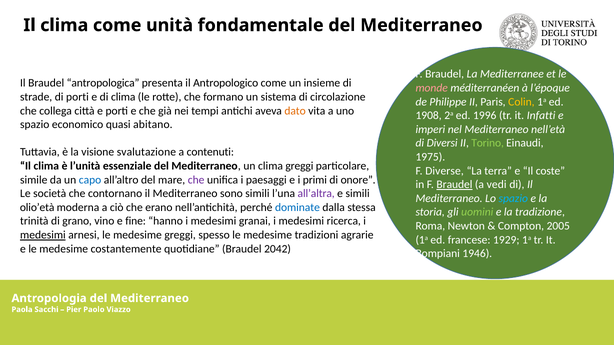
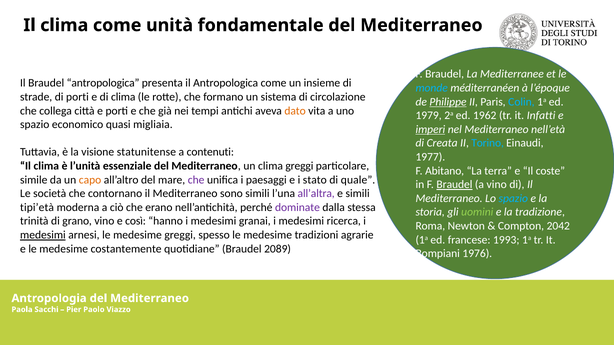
il Antropologico: Antropologico -> Antropologica (226, 83)
monde colour: pink -> light blue (432, 88)
Philippe underline: none -> present (448, 102)
Colin colour: yellow -> light blue (521, 102)
1908: 1908 -> 1979 (429, 116)
1996: 1996 -> 1962 (485, 116)
abitano: abitano -> migliaia (153, 125)
imperi underline: none -> present (430, 129)
Diversi: Diversi -> Creata (442, 143)
Torino colour: light green -> light blue (488, 143)
svalutazione: svalutazione -> statunitense (146, 152)
1975: 1975 -> 1977 (430, 157)
Diverse: Diverse -> Abitano (445, 171)
capo colour: blue -> orange (90, 180)
primi: primi -> stato (315, 180)
onore: onore -> quale (358, 180)
a vedi: vedi -> vino (497, 185)
olio’età: olio’età -> tipi’età (37, 208)
dominate colour: blue -> purple (297, 208)
fine: fine -> così (136, 221)
2005: 2005 -> 2042 (558, 226)
1929: 1929 -> 1993 (506, 240)
2042: 2042 -> 2089 (278, 249)
1946: 1946 -> 1976 (477, 254)
